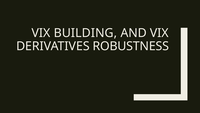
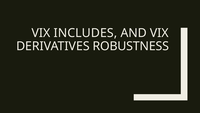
BUILDING: BUILDING -> INCLUDES (85, 33)
